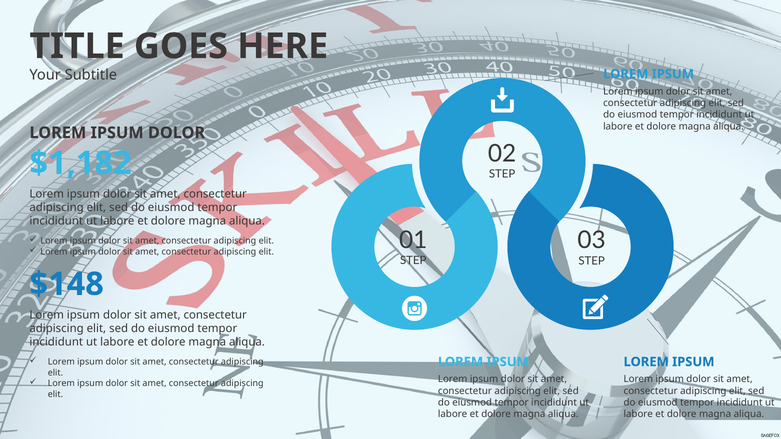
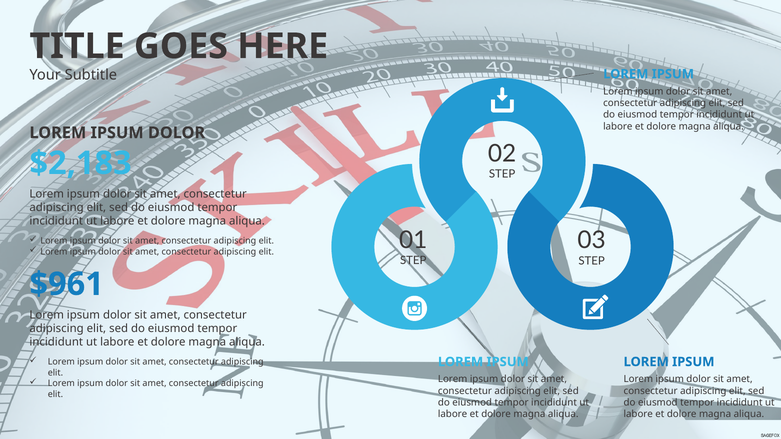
$1,182: $1,182 -> $2,183 (81, 163)
$148: $148 -> $961 (67, 284)
